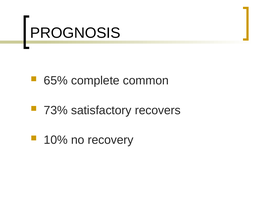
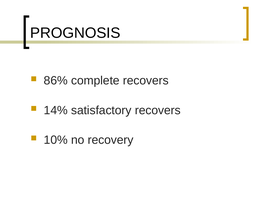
65%: 65% -> 86% (56, 81)
complete common: common -> recovers (146, 81)
73%: 73% -> 14% (56, 110)
